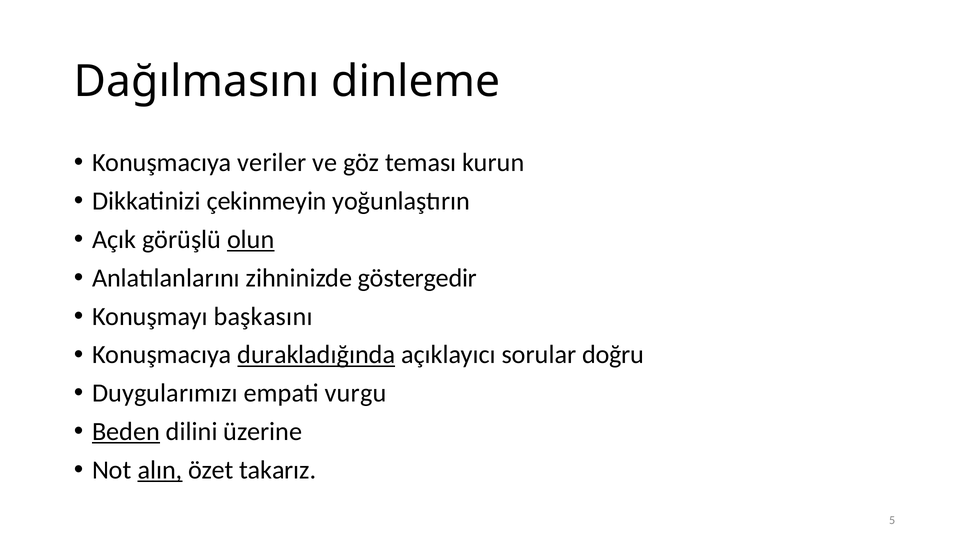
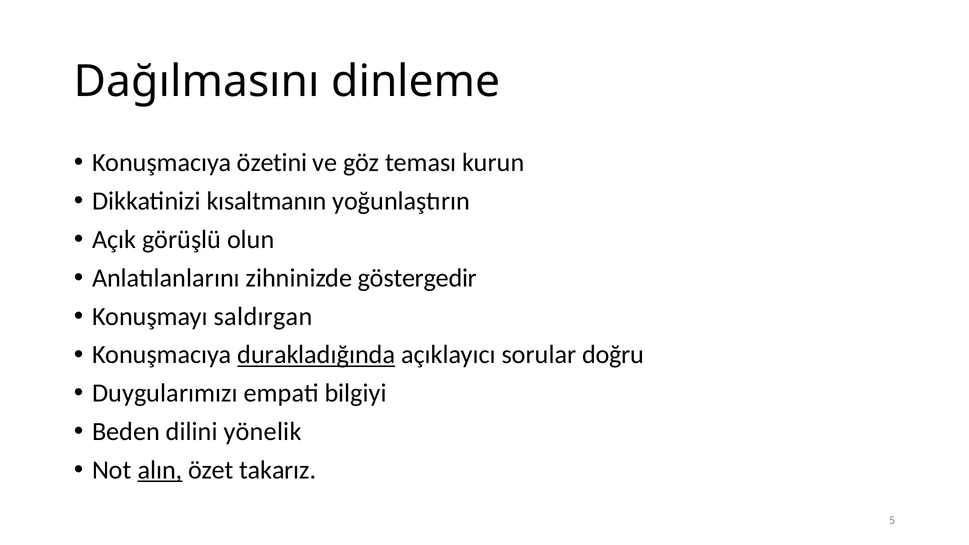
veriler: veriler -> özetini (272, 163)
çekinmeyin: çekinmeyin -> kısaltmanın (267, 201)
olun underline: present -> none (251, 240)
başkasını: başkasını -> saldırgan (263, 316)
vurgu: vurgu -> bilgiyi (356, 393)
Beden underline: present -> none (126, 432)
üzerine: üzerine -> yönelik (263, 432)
